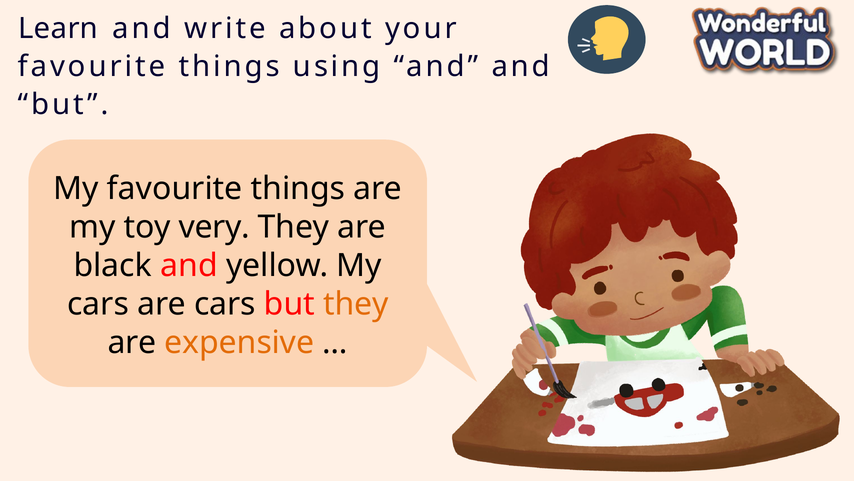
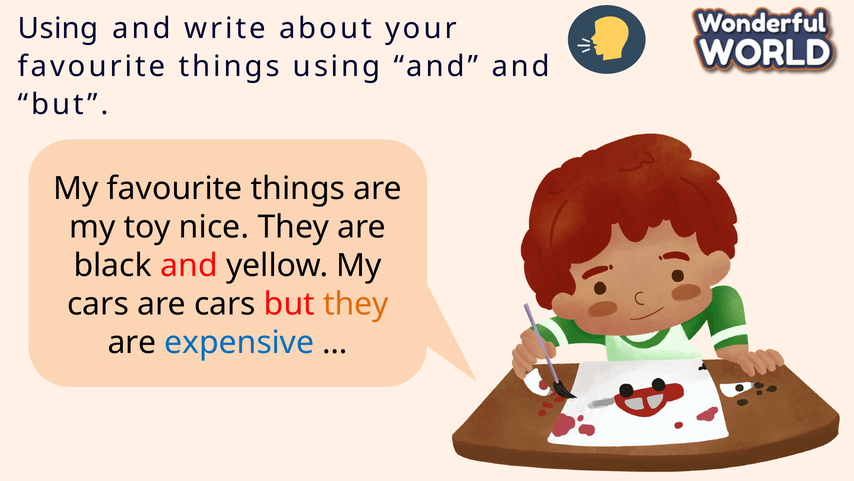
Learn: Learn -> Using (58, 28)
very: very -> nice (214, 227)
expensive colour: orange -> blue (239, 342)
